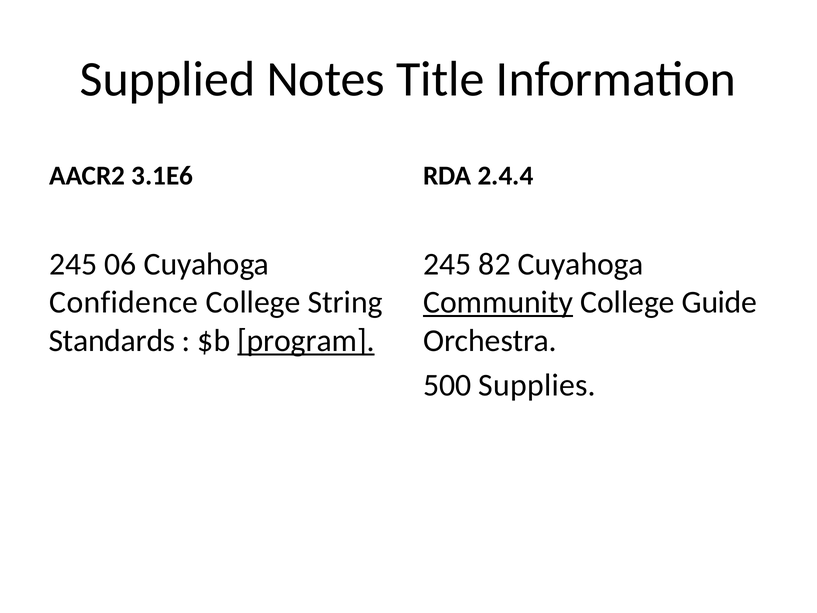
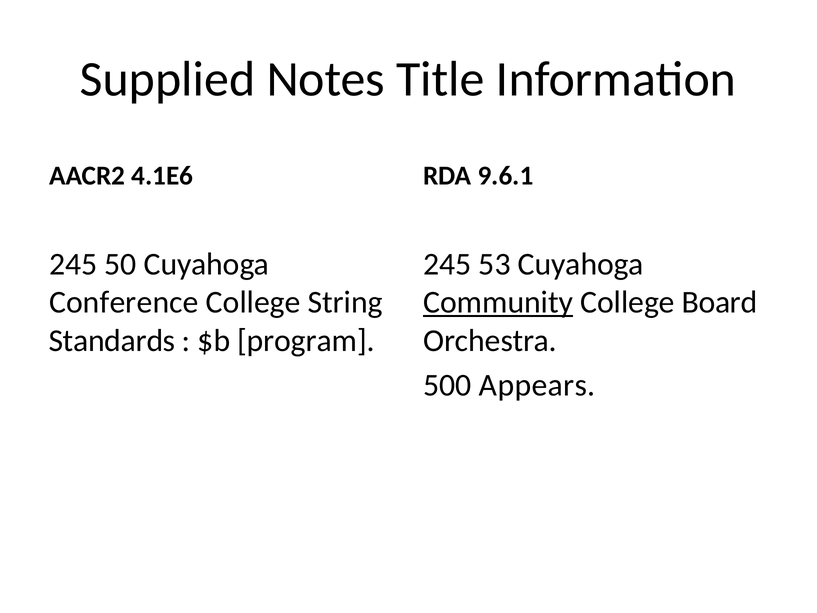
3.1E6: 3.1E6 -> 4.1E6 (162, 176)
2.4.4: 2.4.4 -> 9.6.1 (506, 176)
06: 06 -> 50 (120, 264)
82: 82 -> 53 (495, 264)
Confidence: Confidence -> Conference (124, 302)
Guide: Guide -> Board (720, 302)
program underline: present -> none (306, 341)
Supplies: Supplies -> Appears (537, 385)
